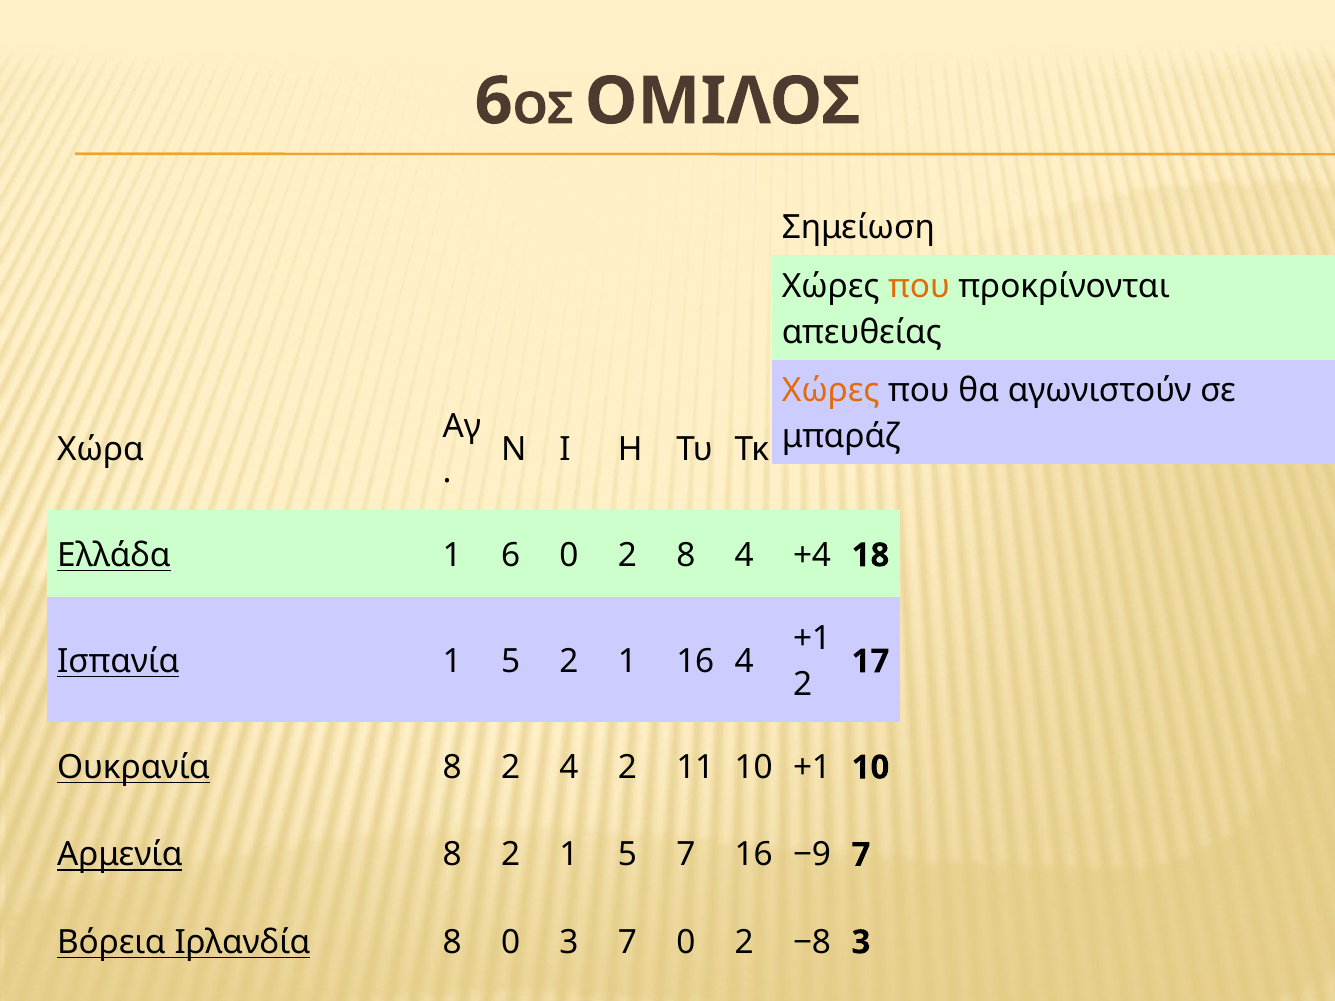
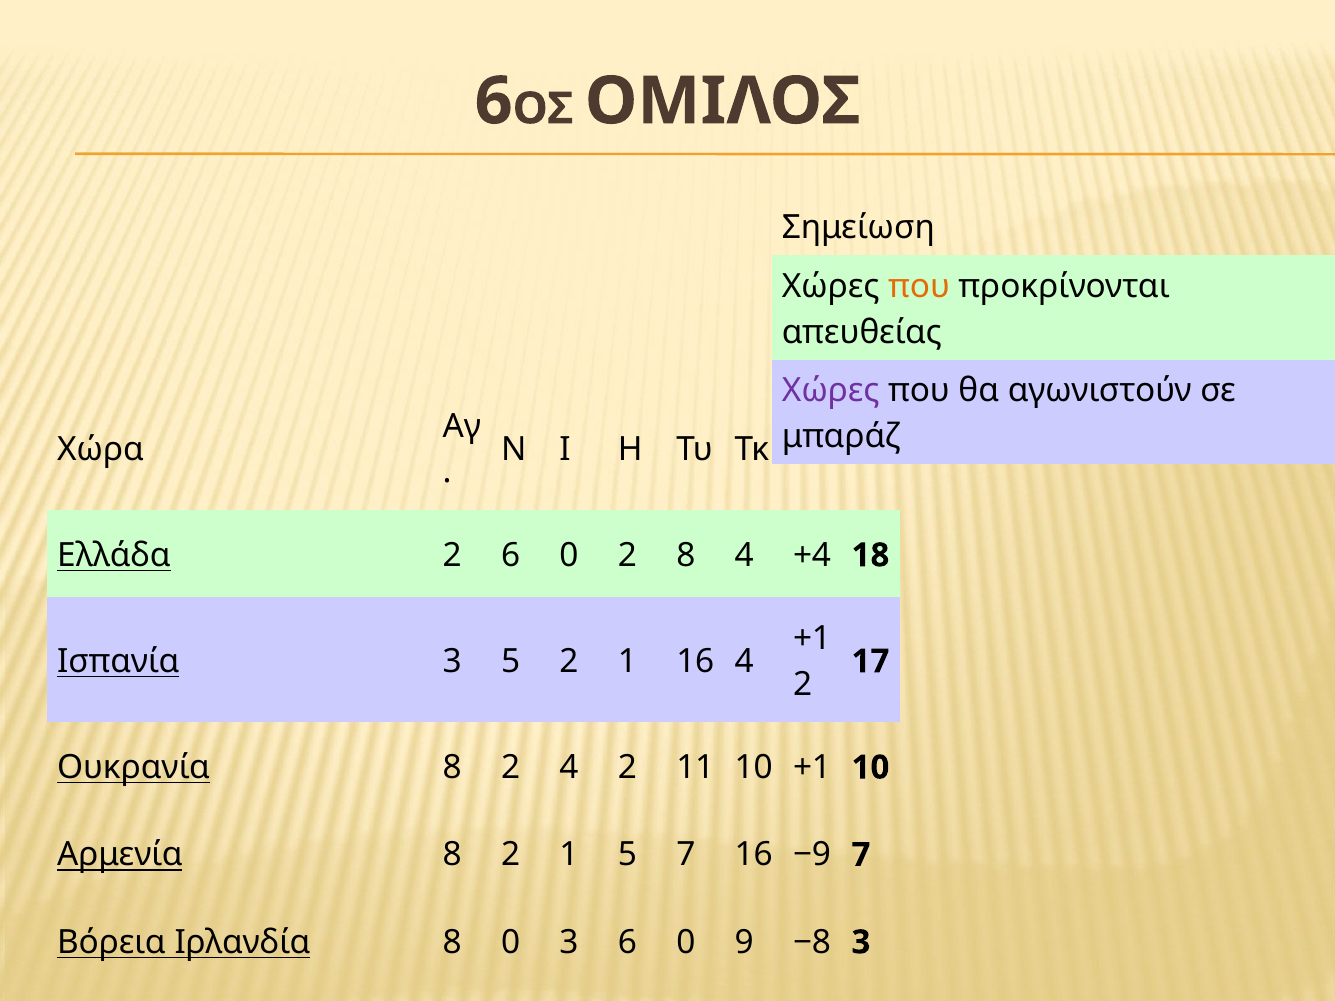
Χώρες colour: orange -> purple (831, 391)
Ελλάδα 1: 1 -> 2 (452, 555)
Ισπανία 1: 1 -> 3 (452, 662)
3 7: 7 -> 6 (627, 943)
2: 2 -> 9 (744, 943)
